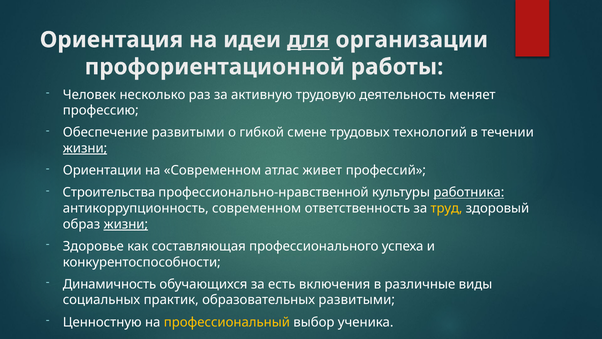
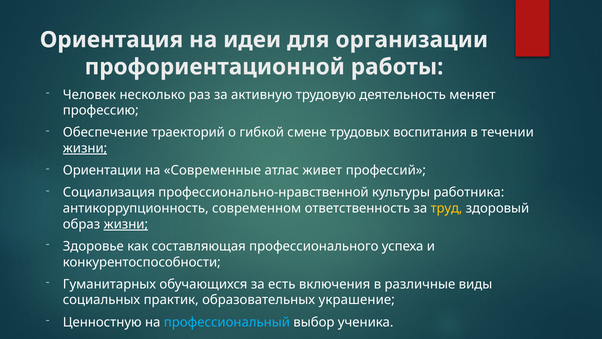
для underline: present -> none (308, 40)
Обеспечение развитыми: развитыми -> траекторий (188, 132)
технологий: технологий -> воспитания (430, 132)
на Современном: Современном -> Современные (212, 170)
Строительства: Строительства -> Социализация (109, 192)
работника underline: present -> none (469, 192)
Динамичность: Динамичность -> Гуманитарных (109, 284)
образовательных развитыми: развитыми -> украшение (357, 300)
профессиональный colour: yellow -> light blue (227, 322)
